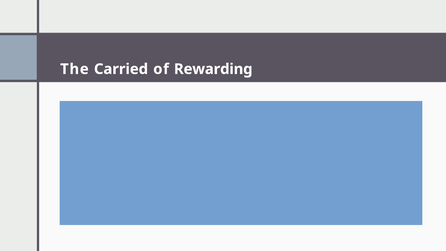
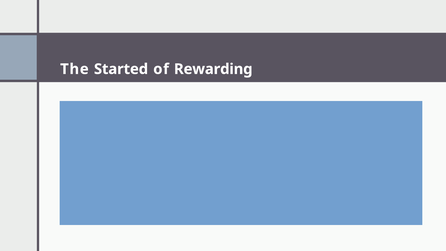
Carried: Carried -> Started (121, 69)
